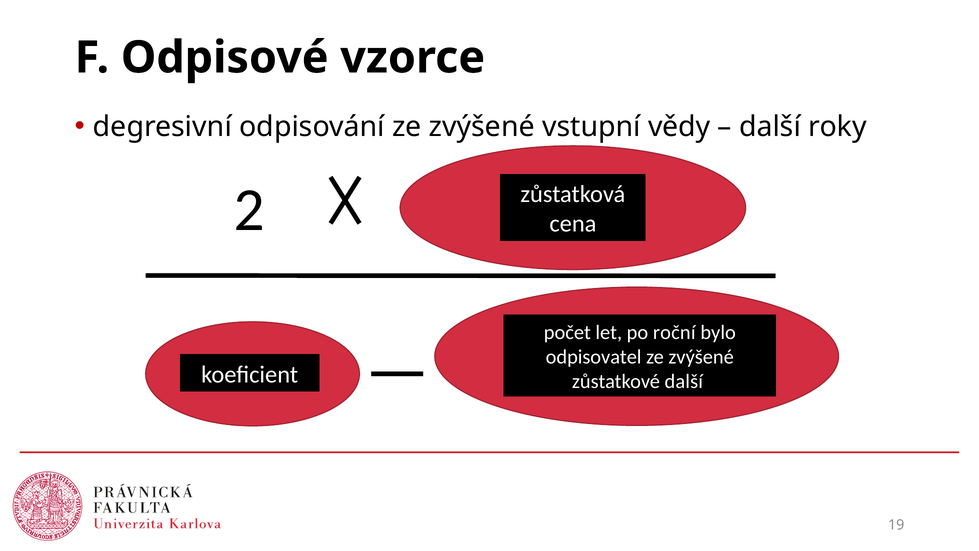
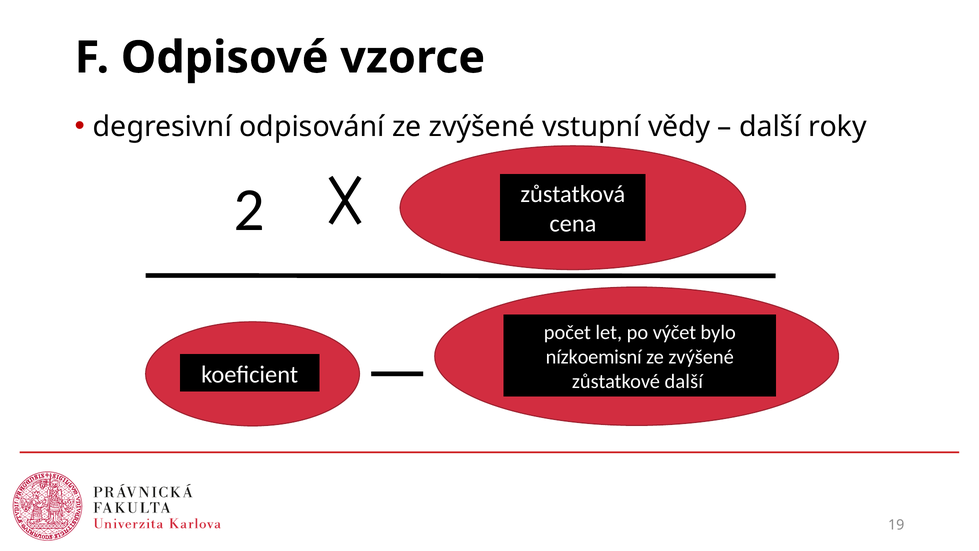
roční: roční -> výčet (674, 332)
odpisovatel: odpisovatel -> nízkoemisní (594, 357)
